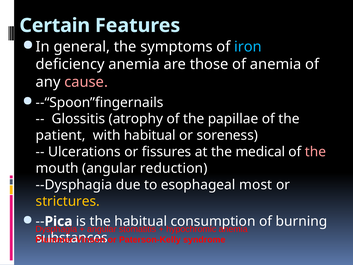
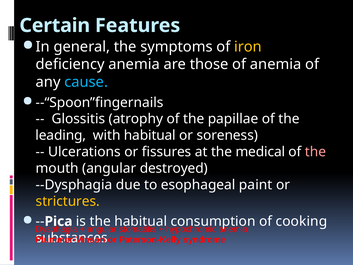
iron colour: light blue -> yellow (248, 47)
cause colour: pink -> light blue (86, 82)
patient: patient -> leading (61, 135)
reduction: reduction -> destroyed (174, 168)
most: most -> paint (256, 185)
burning: burning -> cooking (301, 221)
